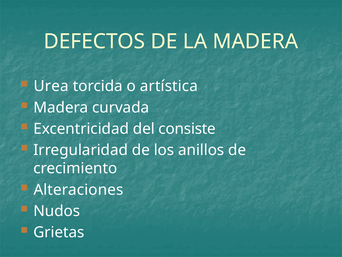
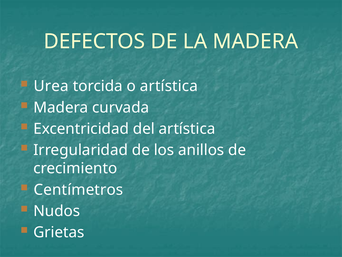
del consiste: consiste -> artística (187, 129)
Alteraciones: Alteraciones -> Centímetros (78, 189)
